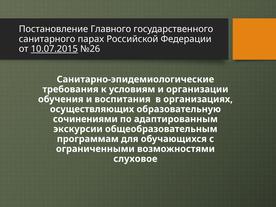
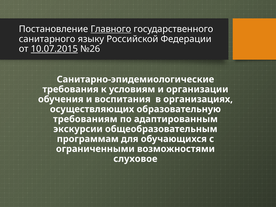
Главного underline: none -> present (111, 29)
парах: парах -> языку (91, 39)
сочинениями: сочинениями -> требованиям (85, 119)
